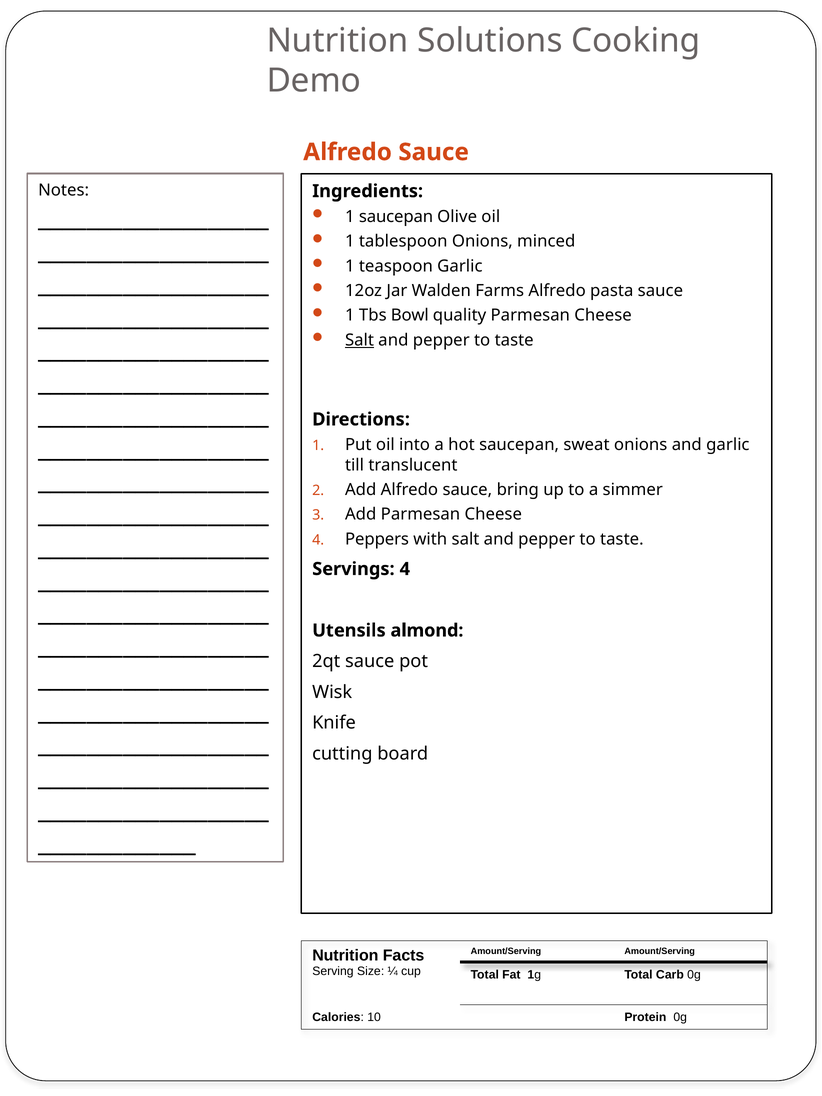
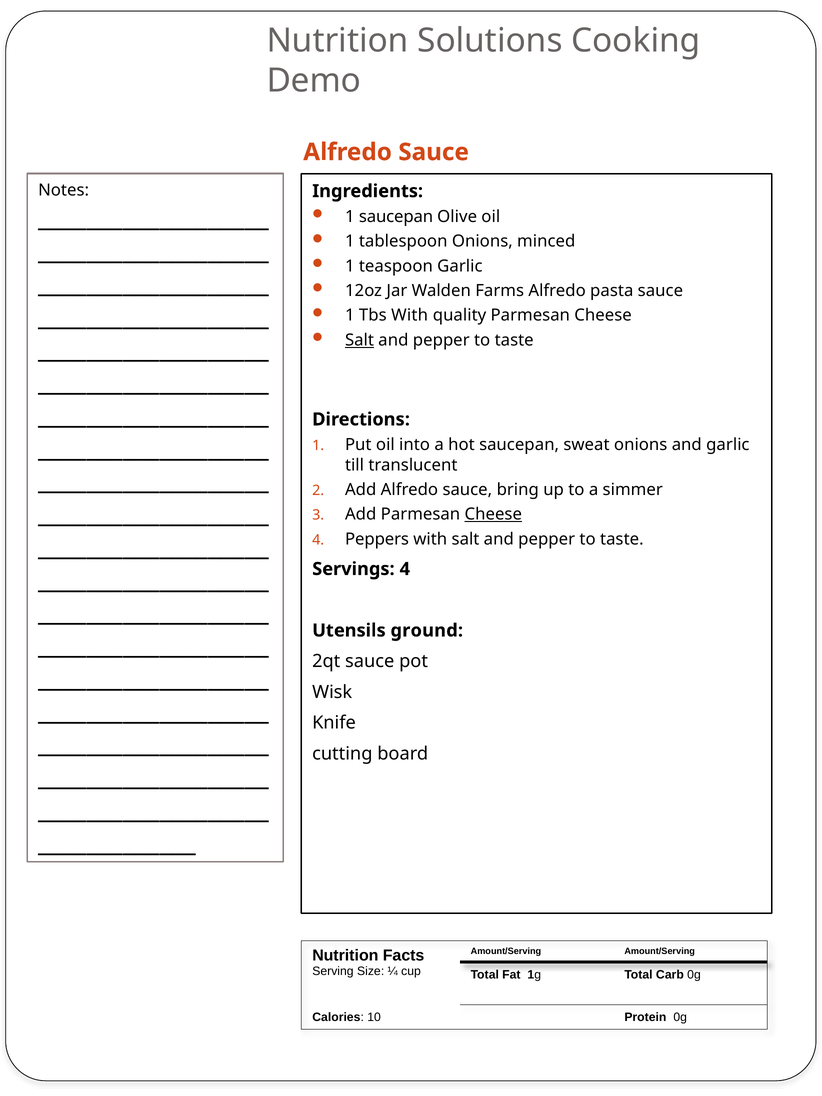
Tbs Bowl: Bowl -> With (410, 315)
Cheese underline: none -> present (493, 514)
almond: almond -> ground (427, 631)
